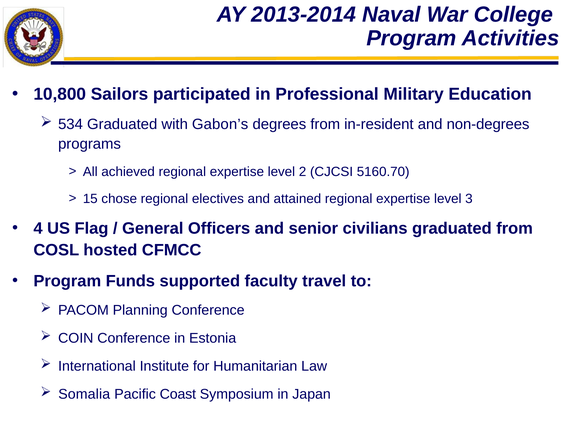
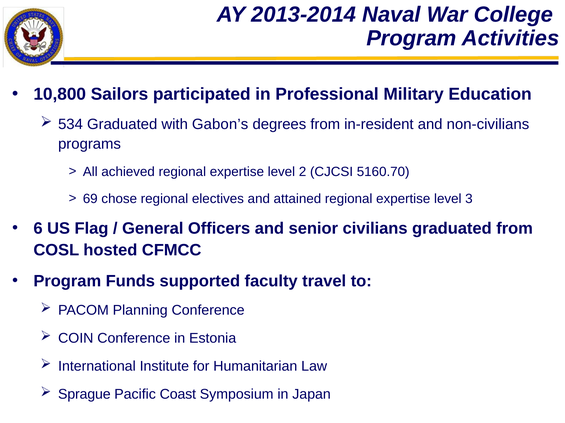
non-degrees: non-degrees -> non-civilians (488, 125)
15: 15 -> 69 (90, 199)
4: 4 -> 6 (38, 229)
Somalia: Somalia -> Sprague (84, 395)
